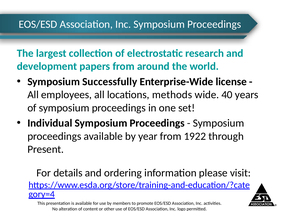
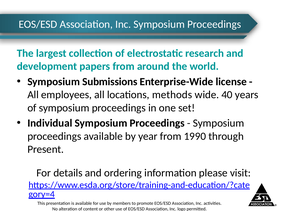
Successfully: Successfully -> Submissions (110, 82)
1922: 1922 -> 1990 (195, 136)
